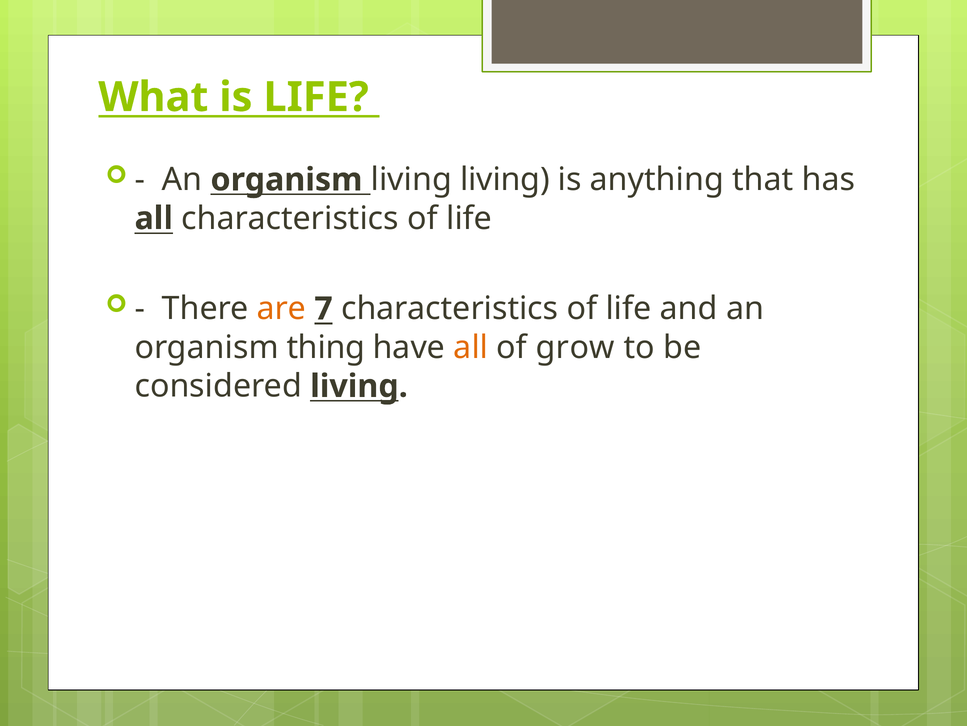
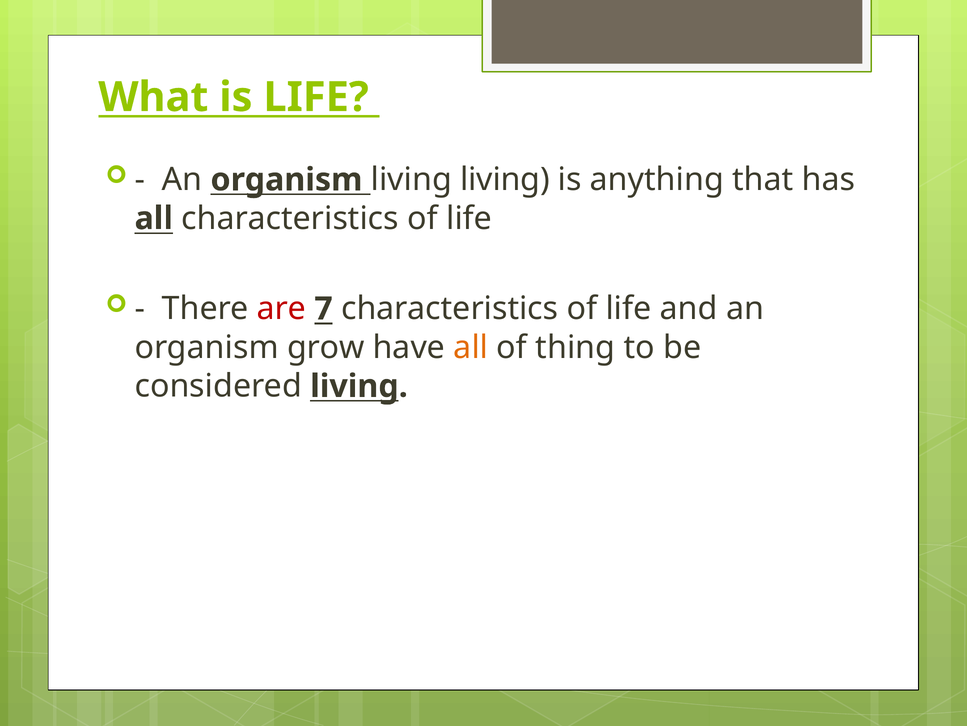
are colour: orange -> red (281, 308)
thing: thing -> grow (326, 347)
grow: grow -> thing (575, 347)
